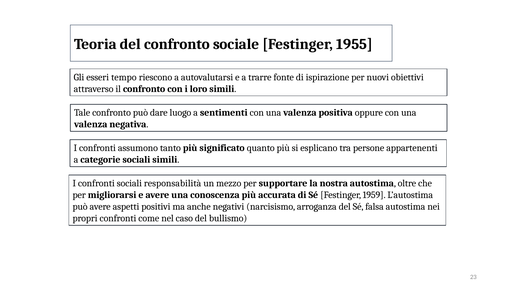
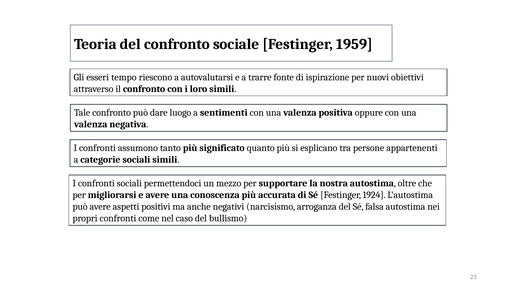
1955: 1955 -> 1959 (355, 44)
responsabilità: responsabilità -> permettendoci (173, 184)
1959: 1959 -> 1924 (374, 195)
